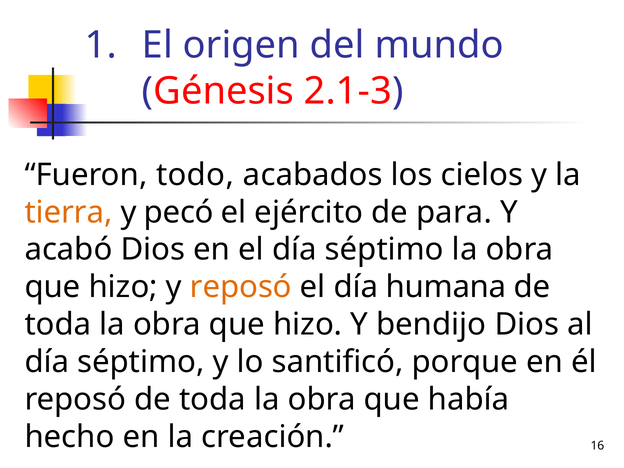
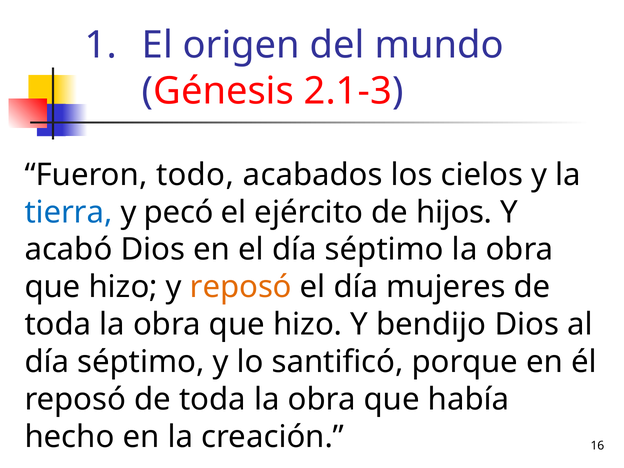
tierra colour: orange -> blue (69, 212)
para: para -> hijos (454, 212)
humana: humana -> mujeres (446, 287)
